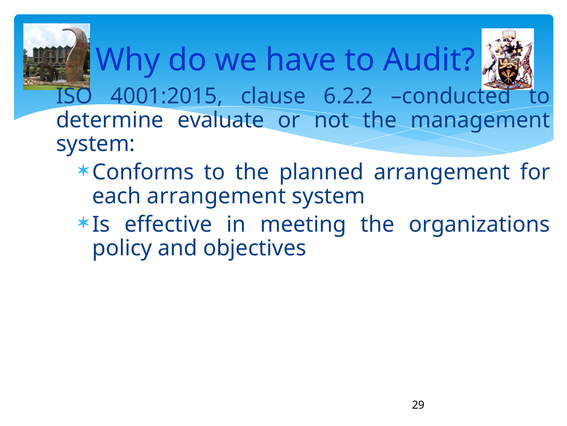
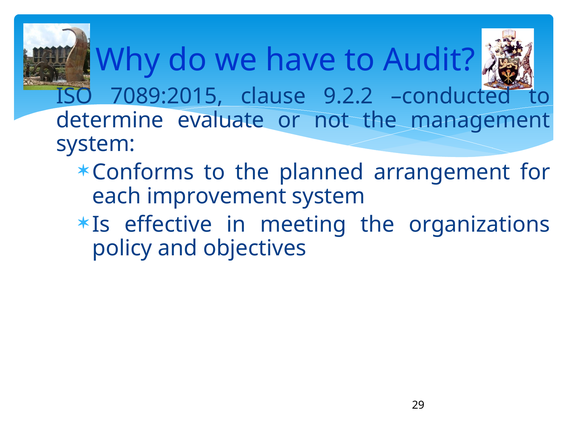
4001:2015: 4001:2015 -> 7089:2015 (167, 96)
6.2.2: 6.2.2 -> 9.2.2 (348, 96)
each arrangement: arrangement -> improvement (217, 196)
